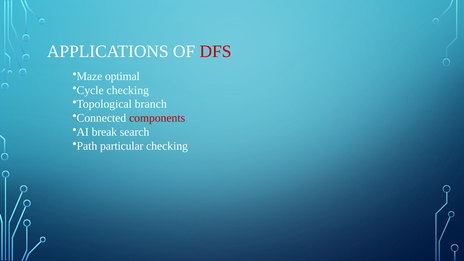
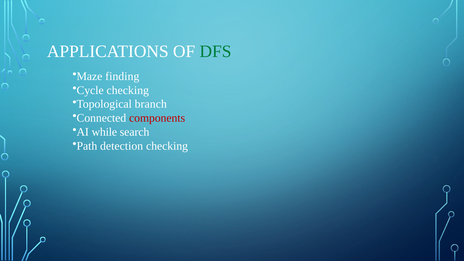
DFS colour: red -> green (216, 52)
optimal: optimal -> finding (122, 76)
break: break -> while (104, 132)
particular: particular -> detection (122, 146)
